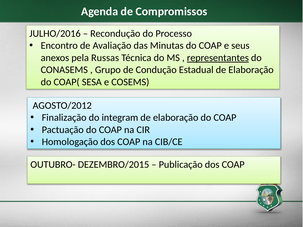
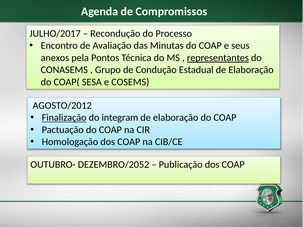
JULHO/2016: JULHO/2016 -> JULHO/2017 (55, 34)
Russas: Russas -> Pontos (105, 58)
Finalização underline: none -> present (64, 118)
DEZEMBRO/2015: DEZEMBRO/2015 -> DEZEMBRO/2052 (114, 165)
